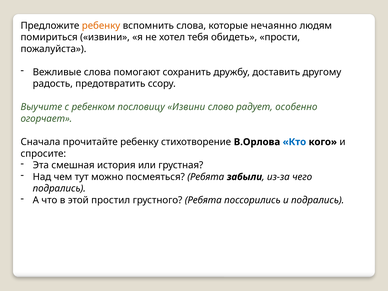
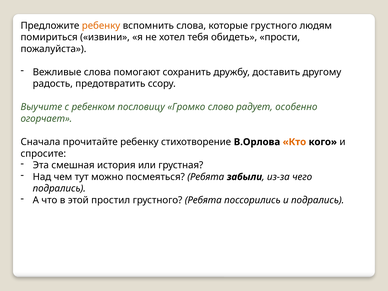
которые нечаянно: нечаянно -> грустного (274, 26)
пословицу Извини: Извини -> Громко (186, 107)
Кто colour: blue -> orange (294, 142)
